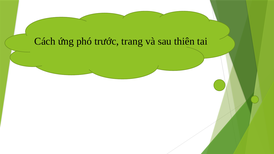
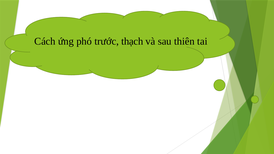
trang: trang -> thạch (132, 41)
